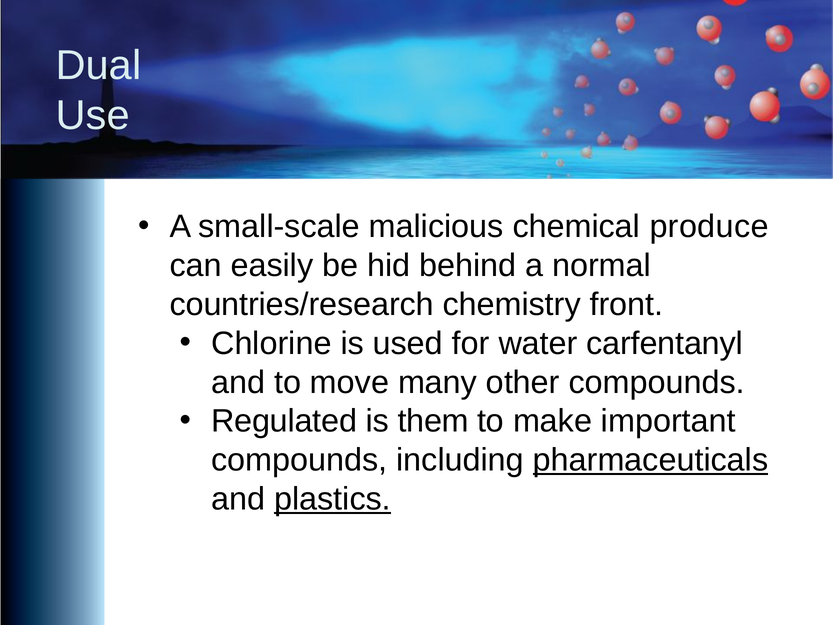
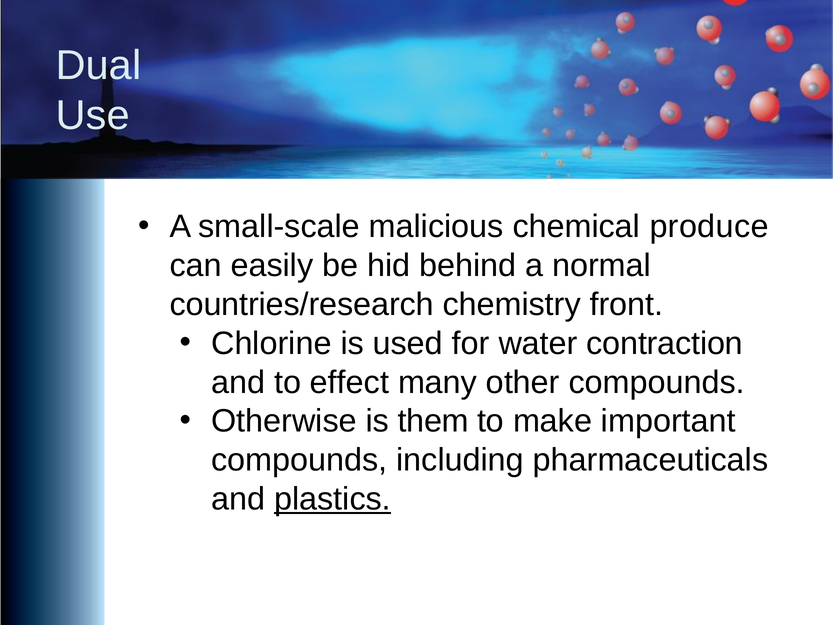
carfentanyl: carfentanyl -> contraction (665, 343)
move: move -> effect (350, 382)
Regulated: Regulated -> Otherwise (284, 421)
pharmaceuticals underline: present -> none (650, 460)
